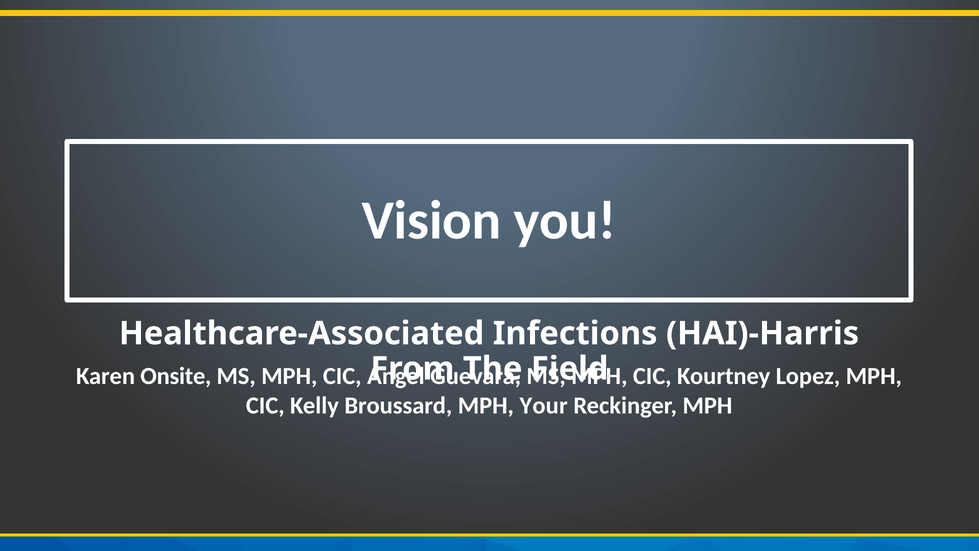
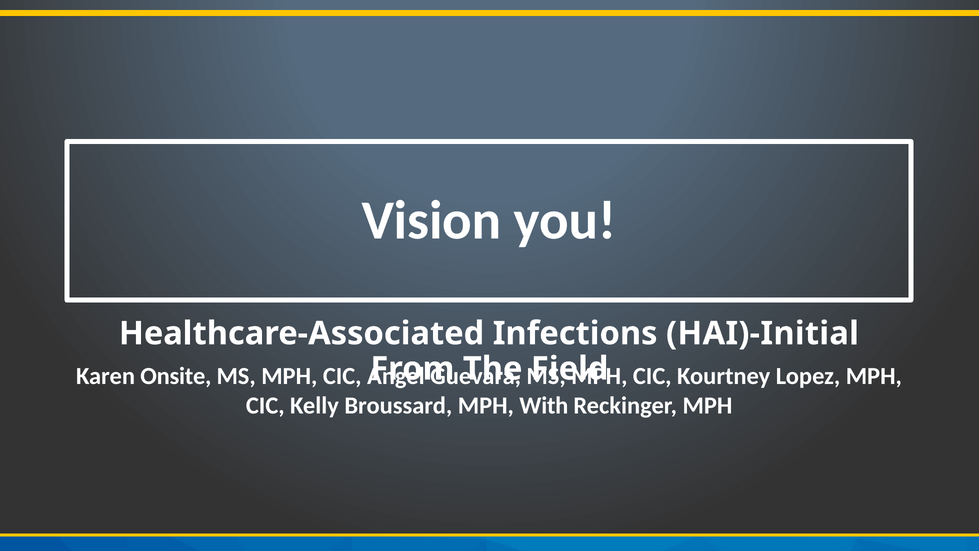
HAI)-Harris: HAI)-Harris -> HAI)-Initial (762, 333)
Your: Your -> With (544, 405)
